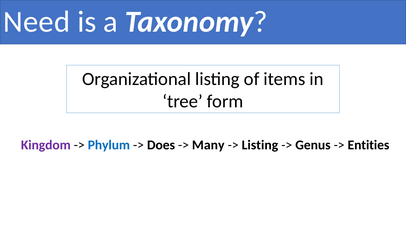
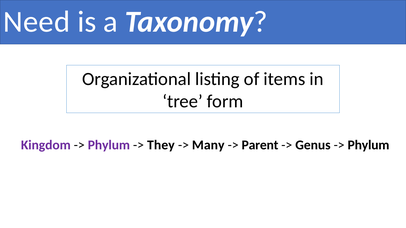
Phylum colour: blue -> purple (109, 145)
Does: Does -> They (161, 145)
Listing: Listing -> Parent (260, 145)
Entities: Entities -> Phylum (369, 145)
